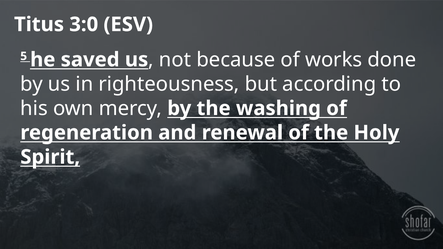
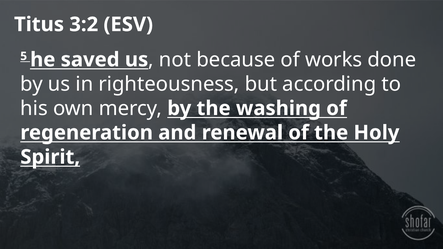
3:0: 3:0 -> 3:2 (84, 24)
